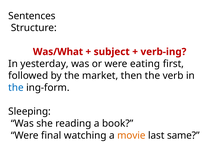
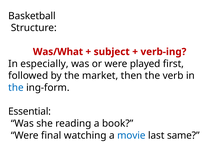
Sentences: Sentences -> Basketball (32, 16)
yesterday: yesterday -> especially (44, 63)
eating: eating -> played (145, 63)
Sleeping: Sleeping -> Essential (30, 111)
movie colour: orange -> blue (131, 135)
